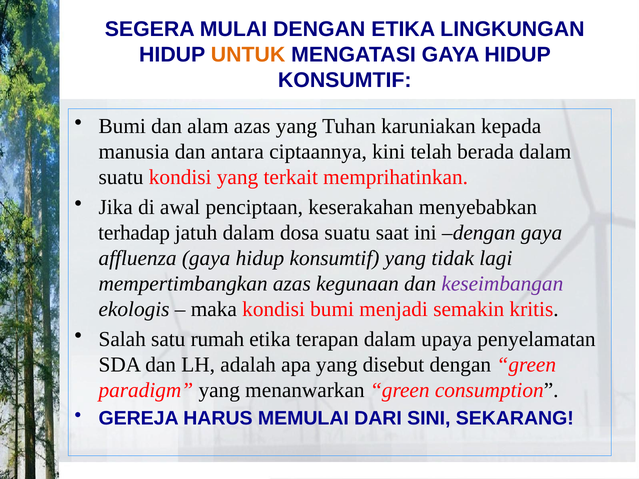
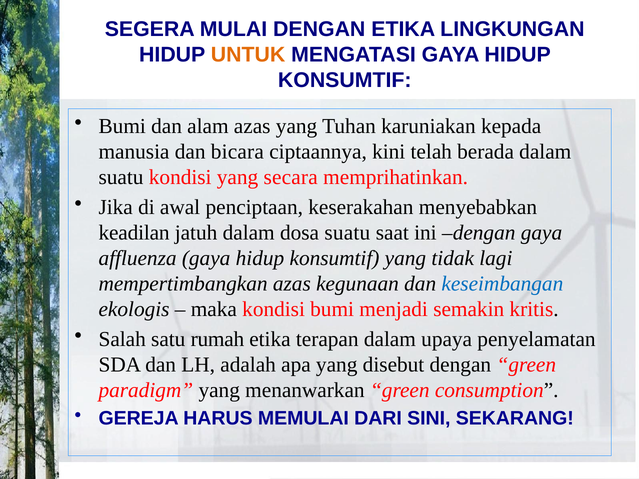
antara: antara -> bicara (237, 152)
terkait: terkait -> secara (291, 177)
terhadap: terhadap -> keadilan (134, 233)
keseimbangan colour: purple -> blue (502, 284)
